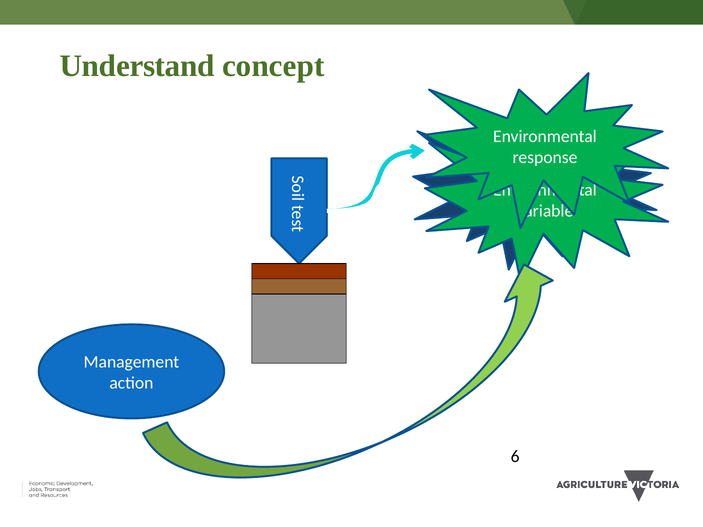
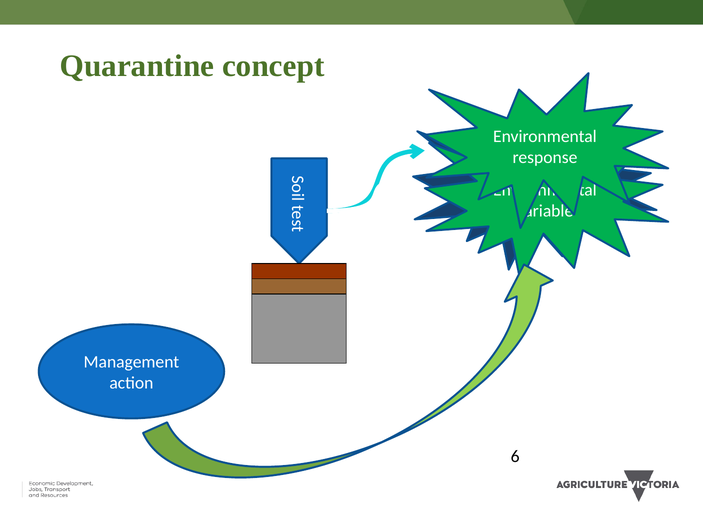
Understand: Understand -> Quarantine (137, 66)
